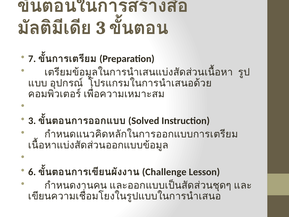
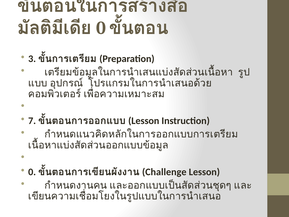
3: 3 -> 0 (101, 28)
7: 7 -> 3 (32, 59)
3: 3 -> 7 (32, 121)
Solved: Solved -> Lesson (144, 121)
6: 6 -> 0 (32, 172)
